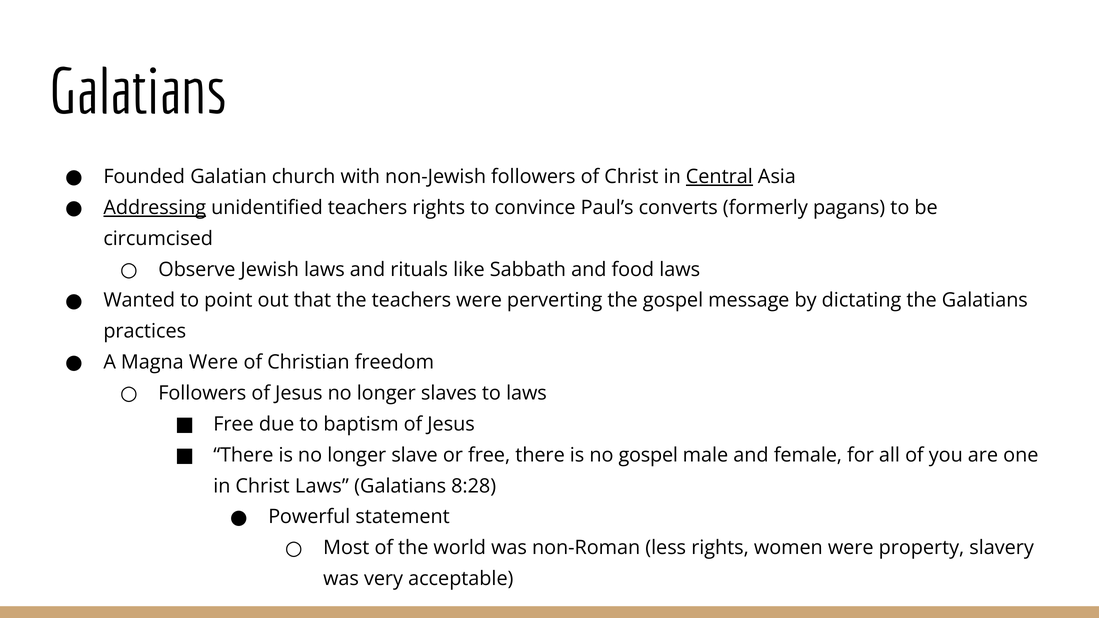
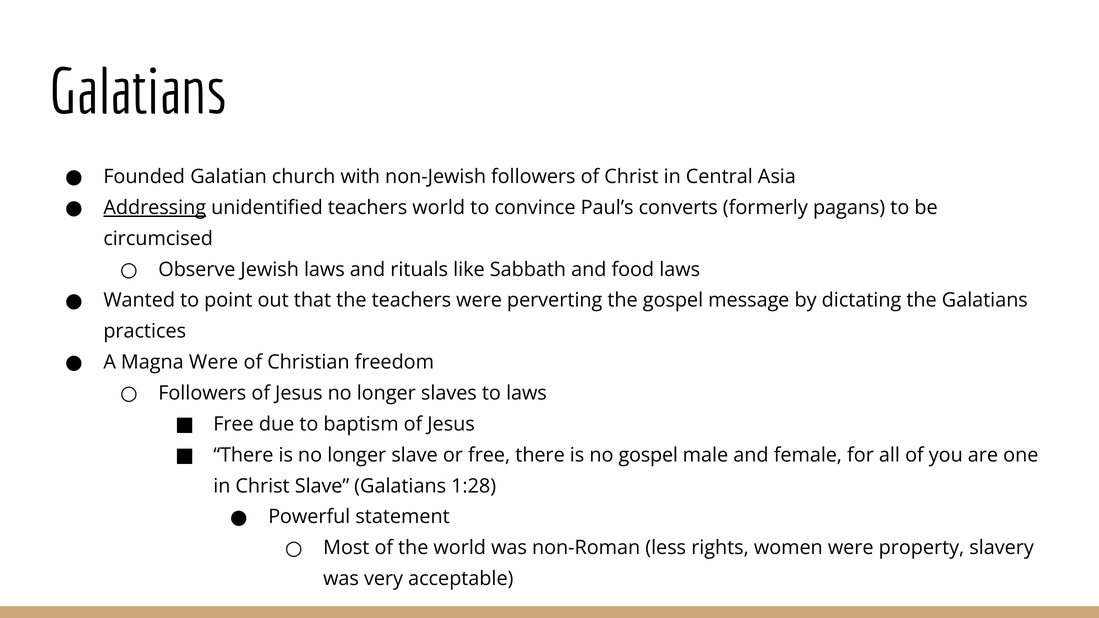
Central underline: present -> none (719, 177)
teachers rights: rights -> world (439, 208)
Christ Laws: Laws -> Slave (322, 486)
8:28: 8:28 -> 1:28 (474, 486)
